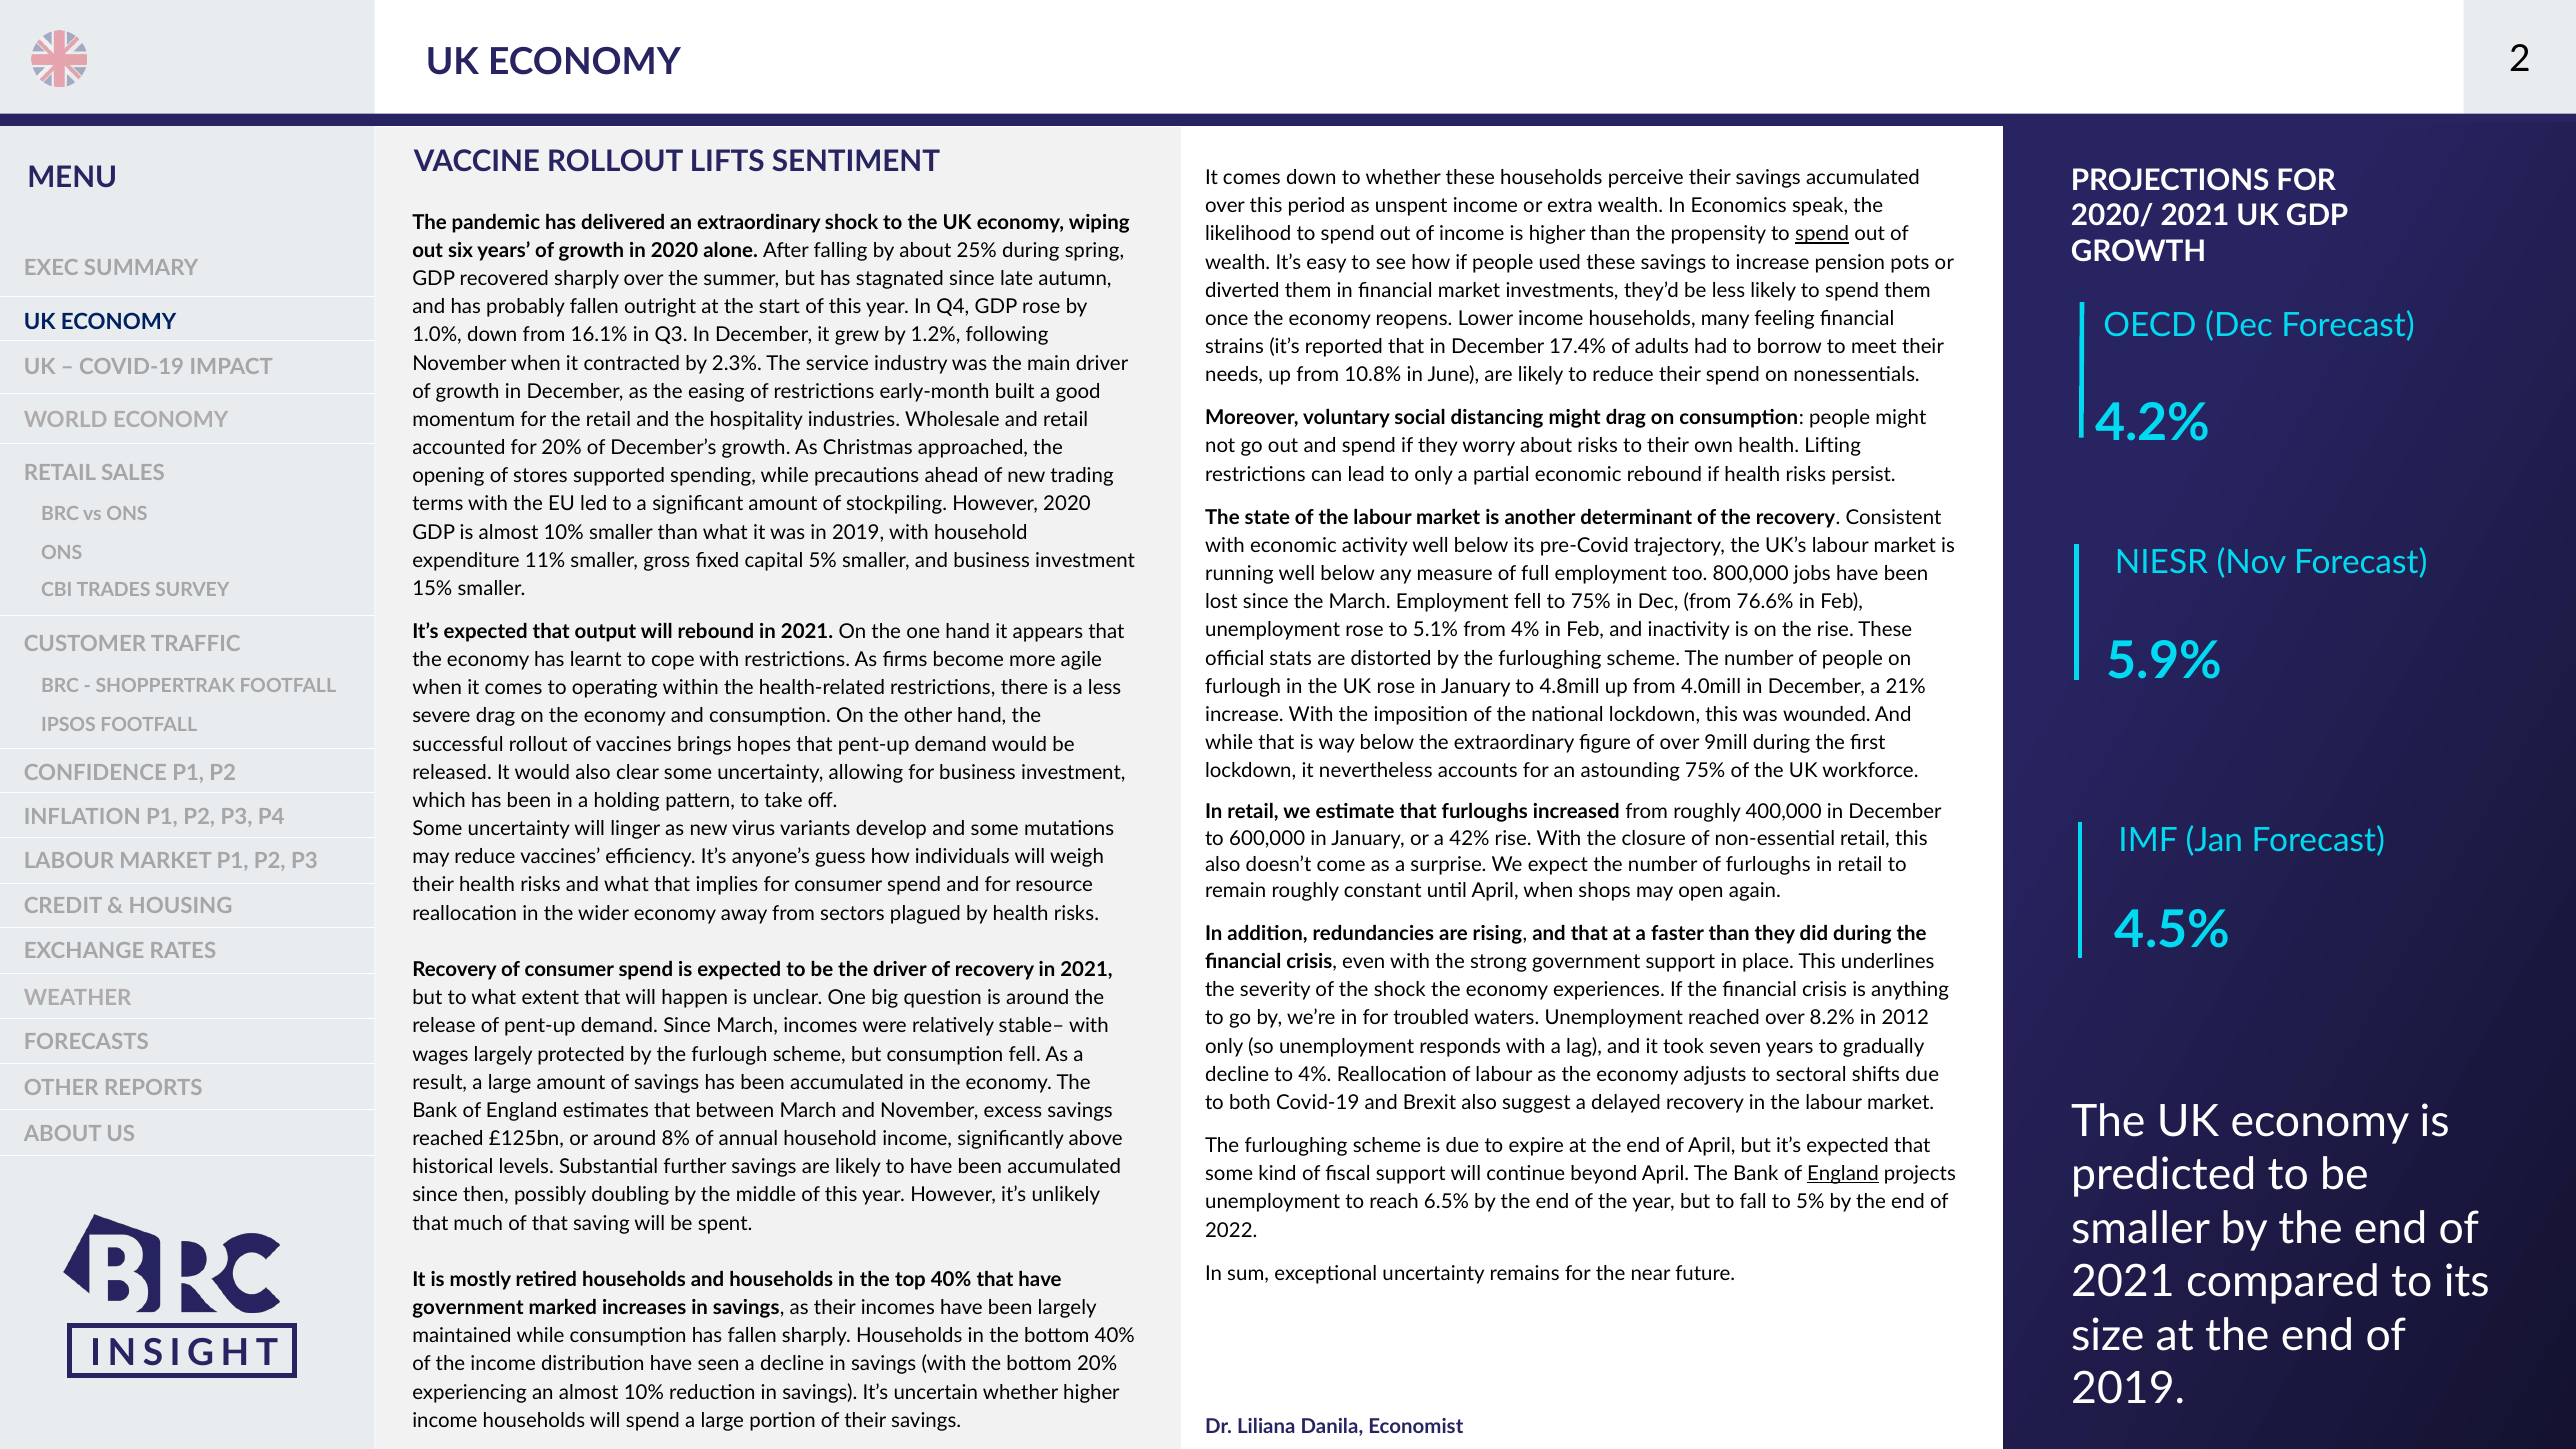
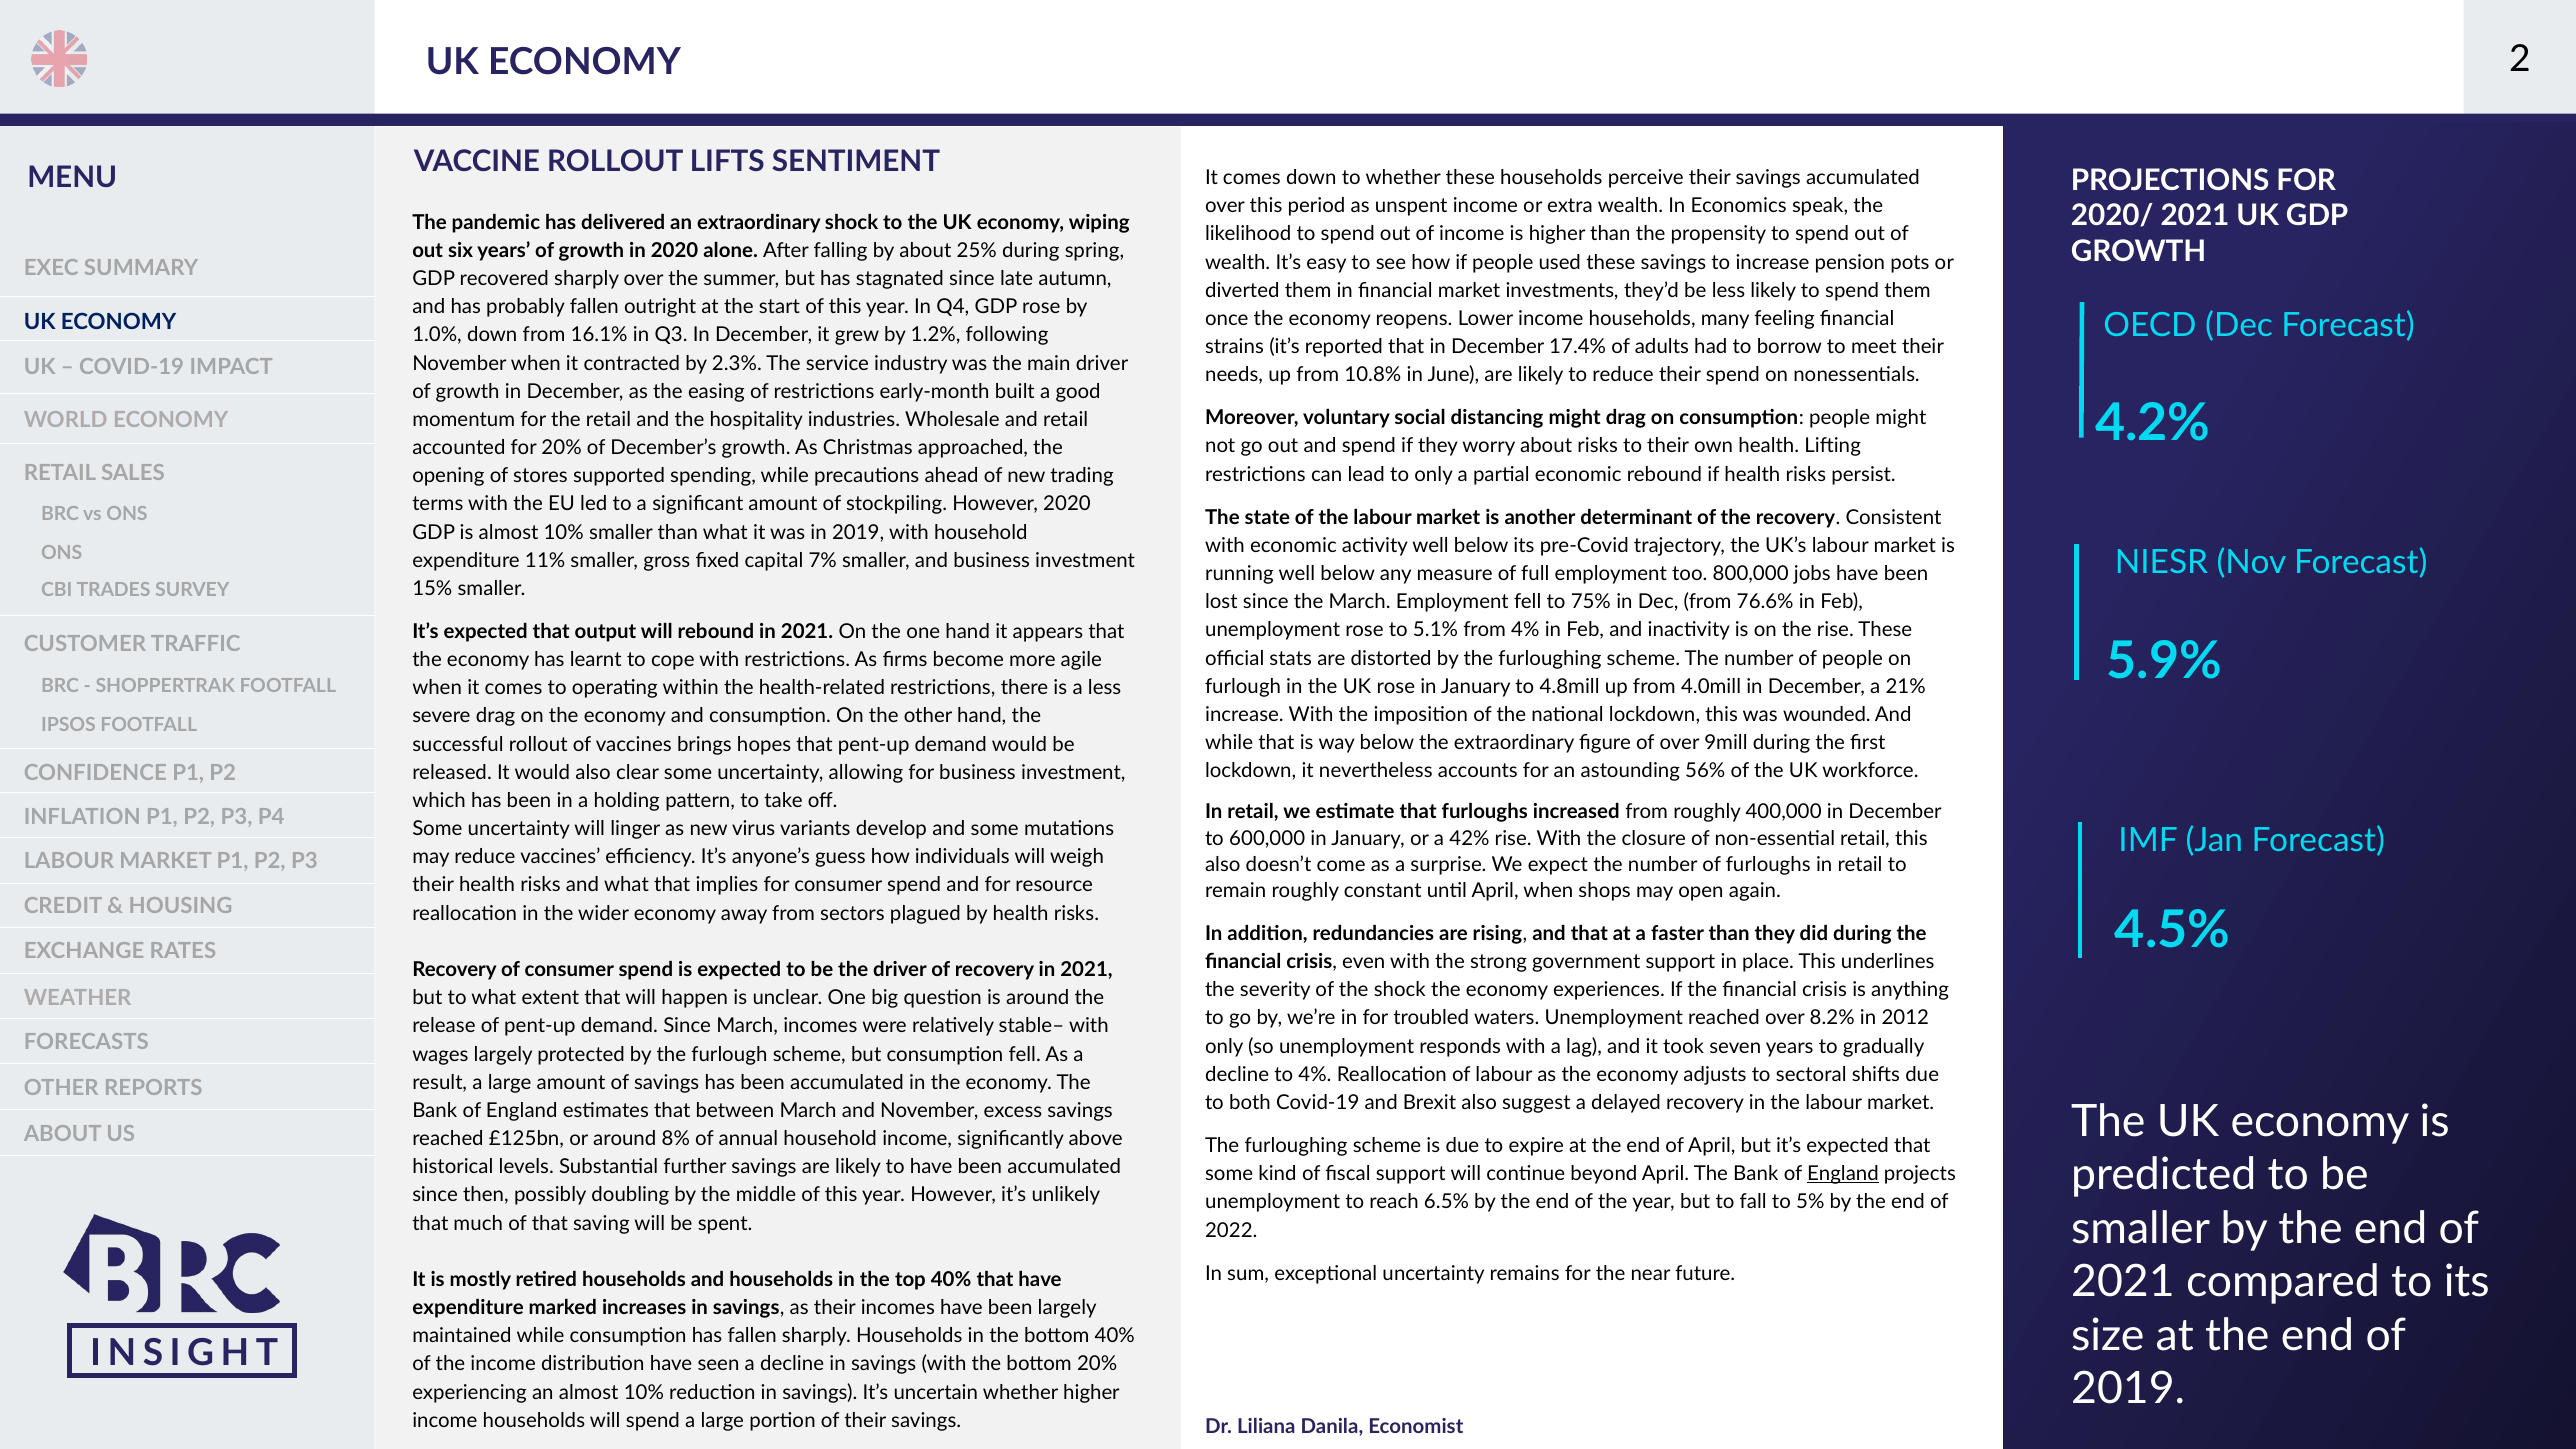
spend underline: present -> none (1822, 234)
capital 5%: 5% -> 7% (823, 561)
astounding 75%: 75% -> 56% (1705, 771)
government: government -> expenditure (468, 1308)
